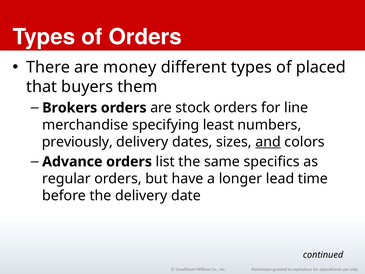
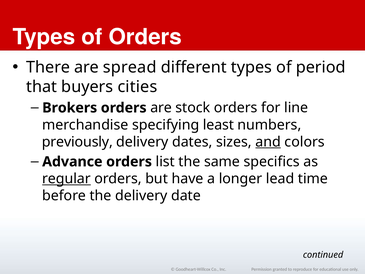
money: money -> spread (130, 67)
placed: placed -> period (321, 67)
them: them -> cities (137, 87)
regular underline: none -> present (66, 179)
